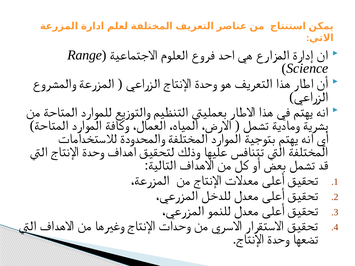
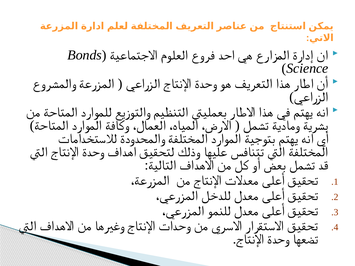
Range: Range -> Bonds (85, 55)
